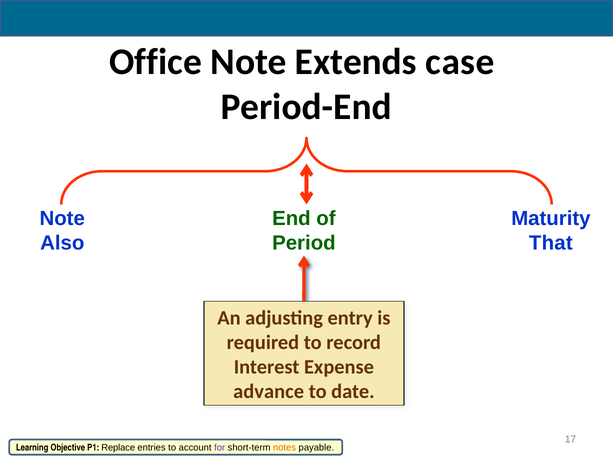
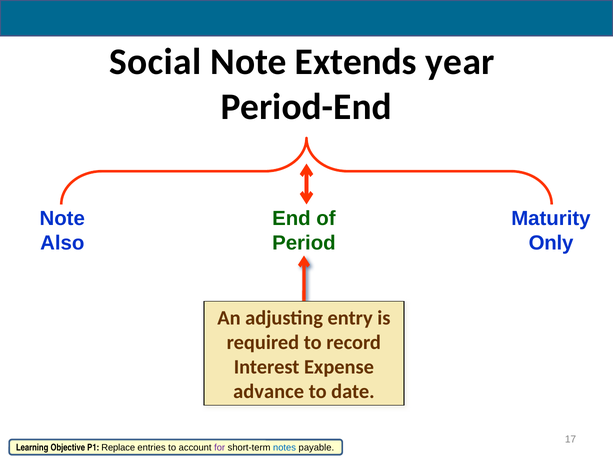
Office: Office -> Social (155, 62)
case: case -> year (460, 62)
That: That -> Only (551, 243)
notes colour: orange -> blue (285, 447)
